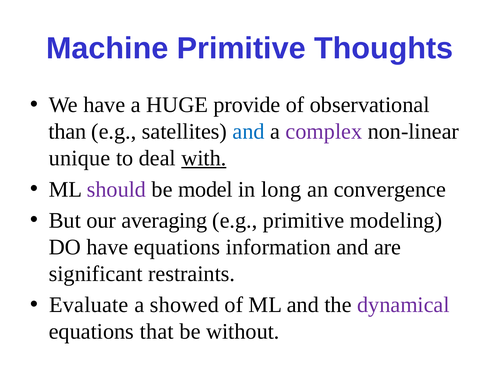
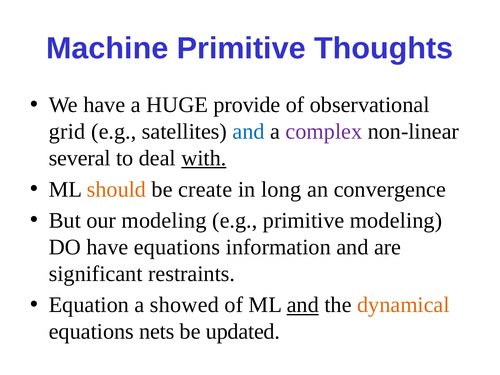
than: than -> grid (67, 132)
unique: unique -> several (80, 158)
should colour: purple -> orange (116, 189)
model: model -> create (205, 189)
our averaging: averaging -> modeling (164, 220)
Evaluate: Evaluate -> Equation (89, 305)
and underline: none -> present (303, 305)
dynamical colour: purple -> orange (403, 305)
that: that -> nets (157, 332)
without: without -> updated (243, 332)
